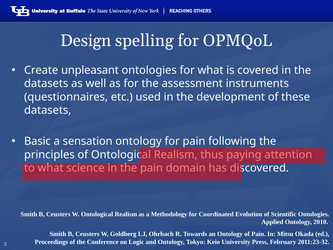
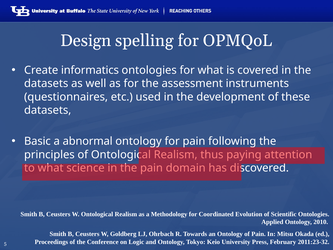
unpleasant: unpleasant -> informatics (90, 70)
sensation: sensation -> abnormal (88, 141)
